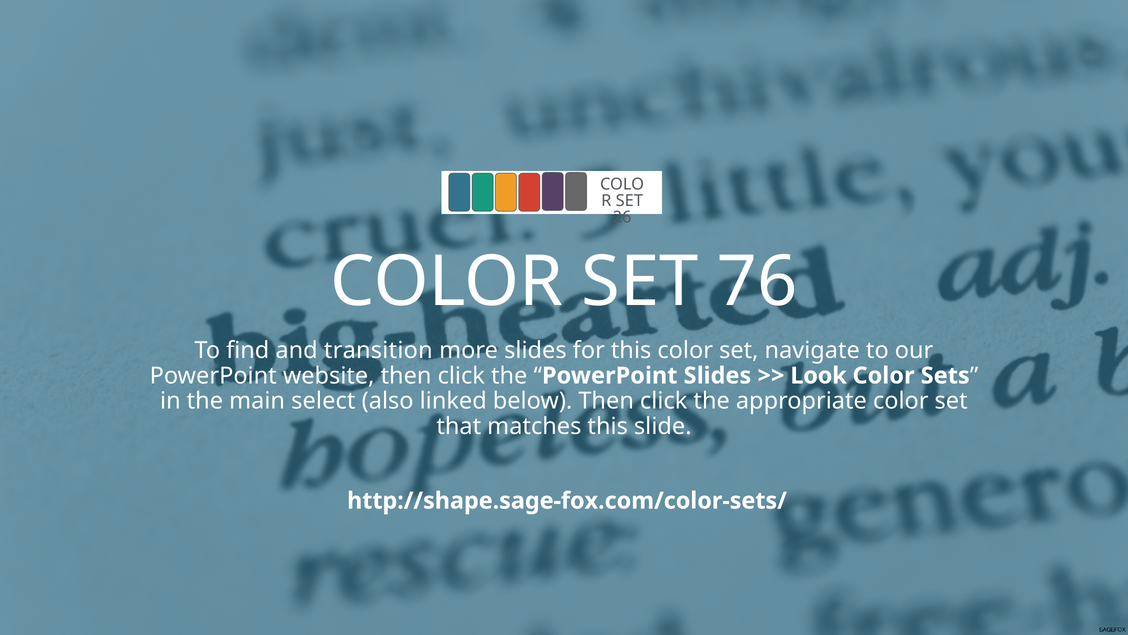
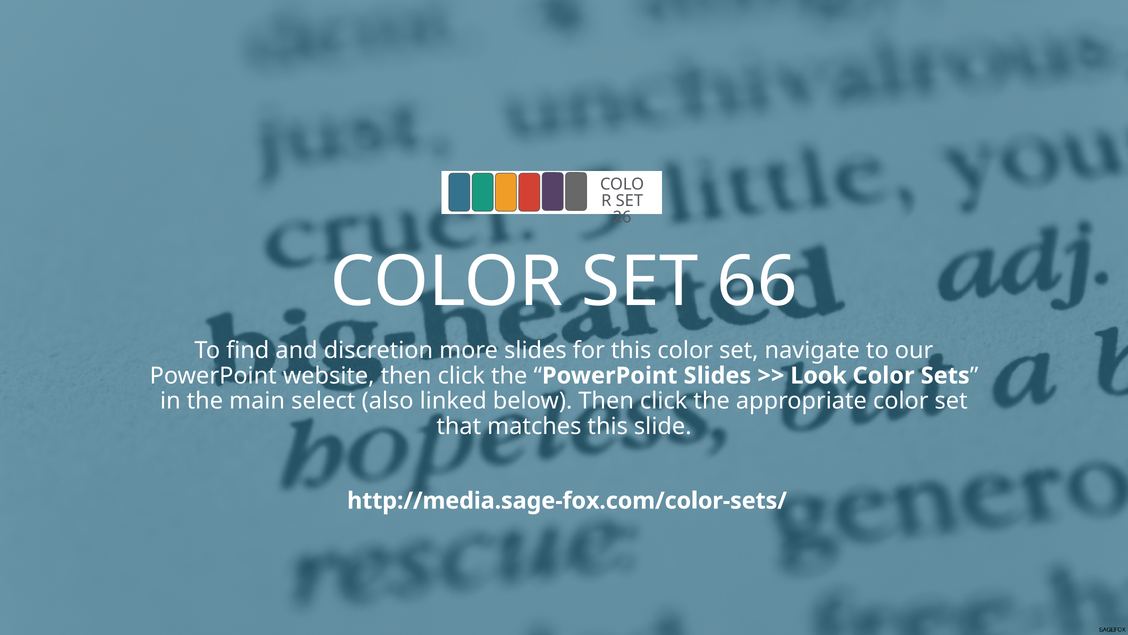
76: 76 -> 66 (757, 282)
transition: transition -> discretion (378, 350)
http://shape.sage-fox.com/color-sets/: http://shape.sage-fox.com/color-sets/ -> http://media.sage-fox.com/color-sets/ (567, 500)
